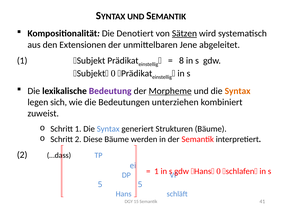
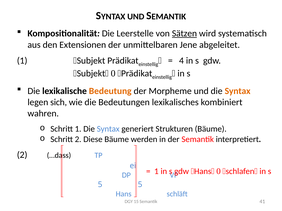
Denotiert: Denotiert -> Leerstelle (135, 34)
8: 8 -> 4 (181, 61)
Bedeutung colour: purple -> orange (110, 91)
Morpheme underline: present -> none (170, 91)
unterziehen: unterziehen -> lexikalisches (175, 102)
zuweist: zuweist -> wahren (43, 114)
